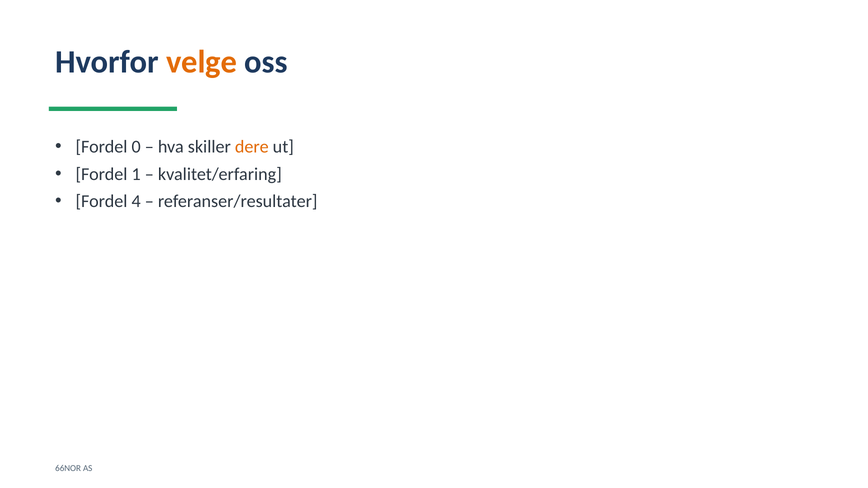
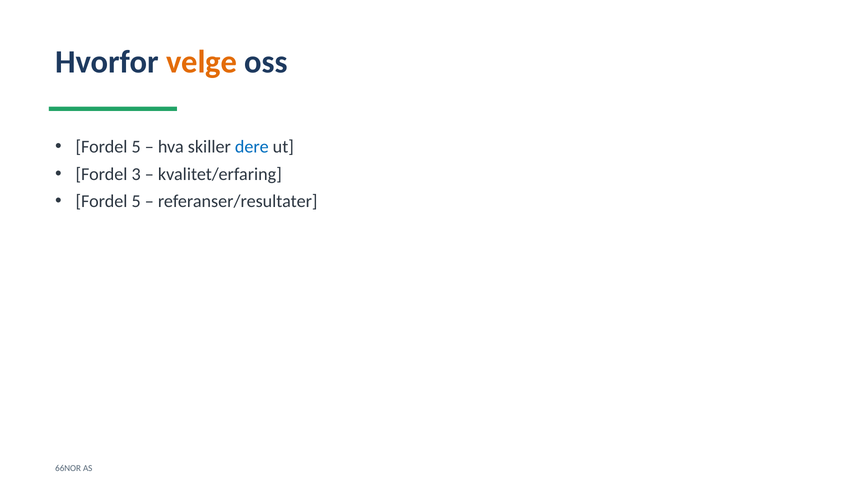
0: 0 -> 5 (136, 147)
dere colour: orange -> blue (252, 147)
1: 1 -> 3 (136, 174)
4: 4 -> 5 (136, 201)
